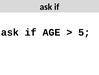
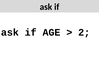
5: 5 -> 2 (84, 32)
